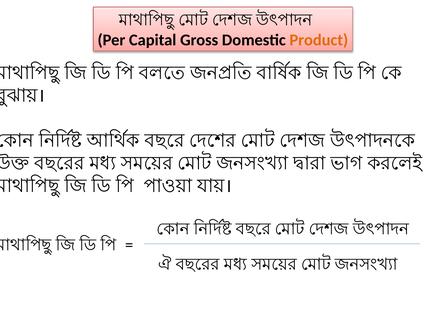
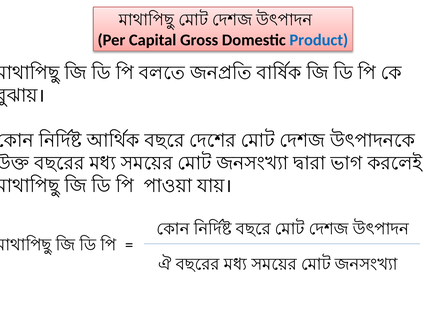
Product colour: orange -> blue (319, 40)
